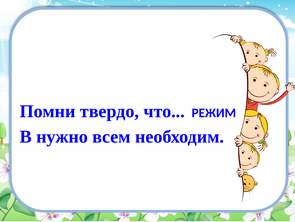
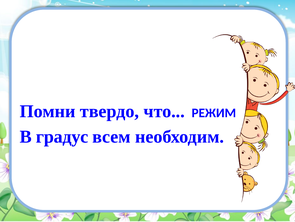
нужно: нужно -> градус (62, 136)
